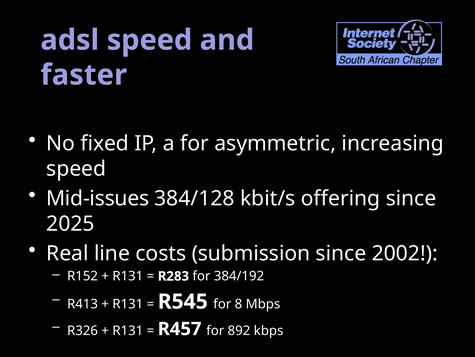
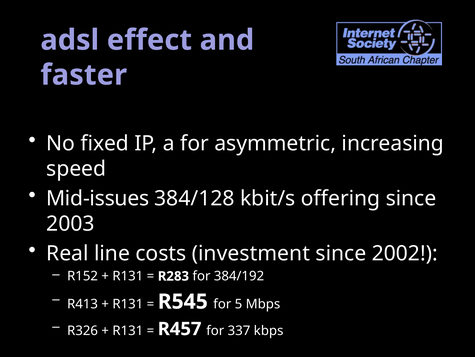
adsl speed: speed -> effect (149, 40)
2025: 2025 -> 2003 (70, 223)
submission: submission -> investment (251, 253)
8: 8 -> 5 (238, 304)
892: 892 -> 337 (239, 330)
